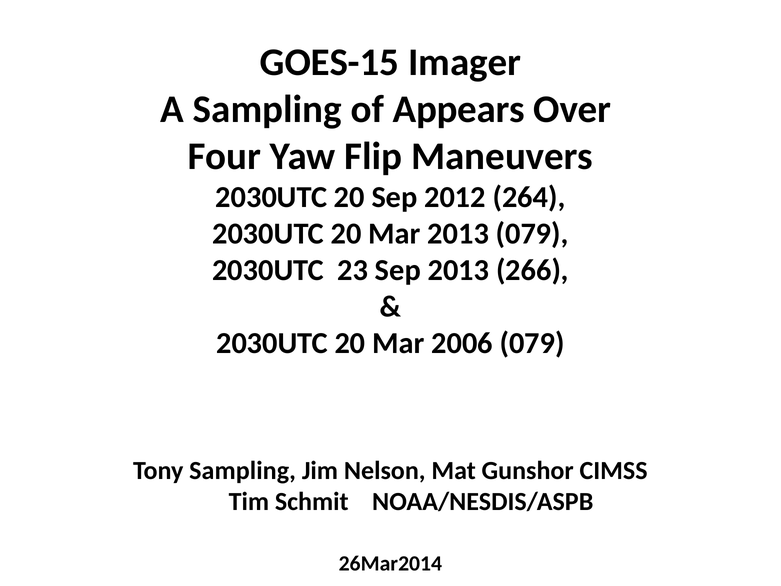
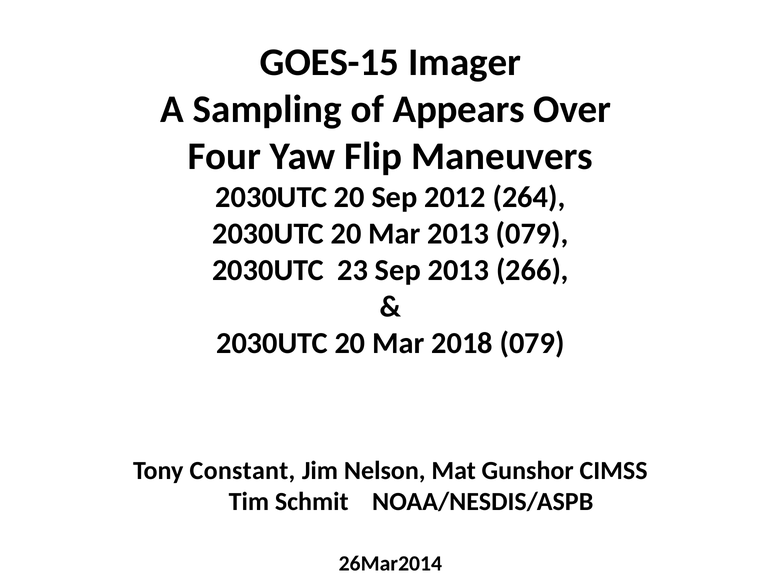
2006: 2006 -> 2018 (462, 343)
Tony Sampling: Sampling -> Constant (242, 470)
